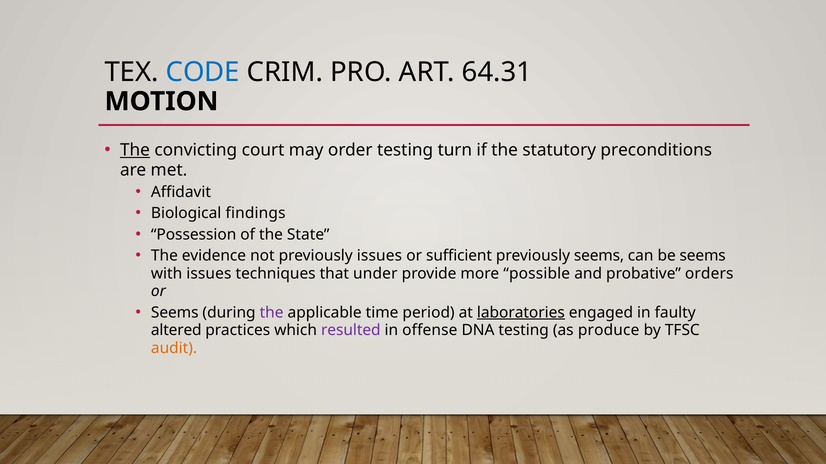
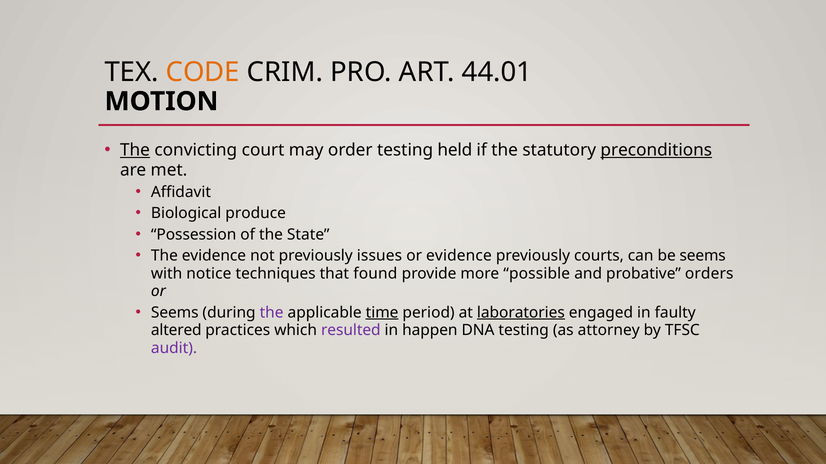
CODE colour: blue -> orange (203, 72)
64.31: 64.31 -> 44.01 (497, 72)
turn: turn -> held (455, 150)
preconditions underline: none -> present (656, 150)
findings: findings -> produce (256, 214)
or sufficient: sufficient -> evidence (459, 256)
previously seems: seems -> courts (599, 256)
with issues: issues -> notice (209, 274)
under: under -> found (375, 274)
time underline: none -> present (382, 313)
offense: offense -> happen (430, 331)
produce: produce -> attorney (609, 331)
audit colour: orange -> purple (174, 349)
